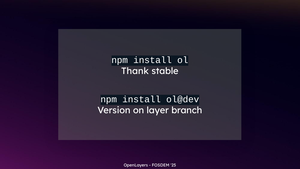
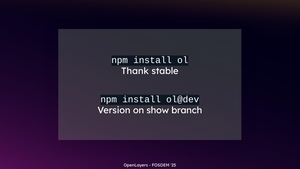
layer: layer -> show (158, 110)
